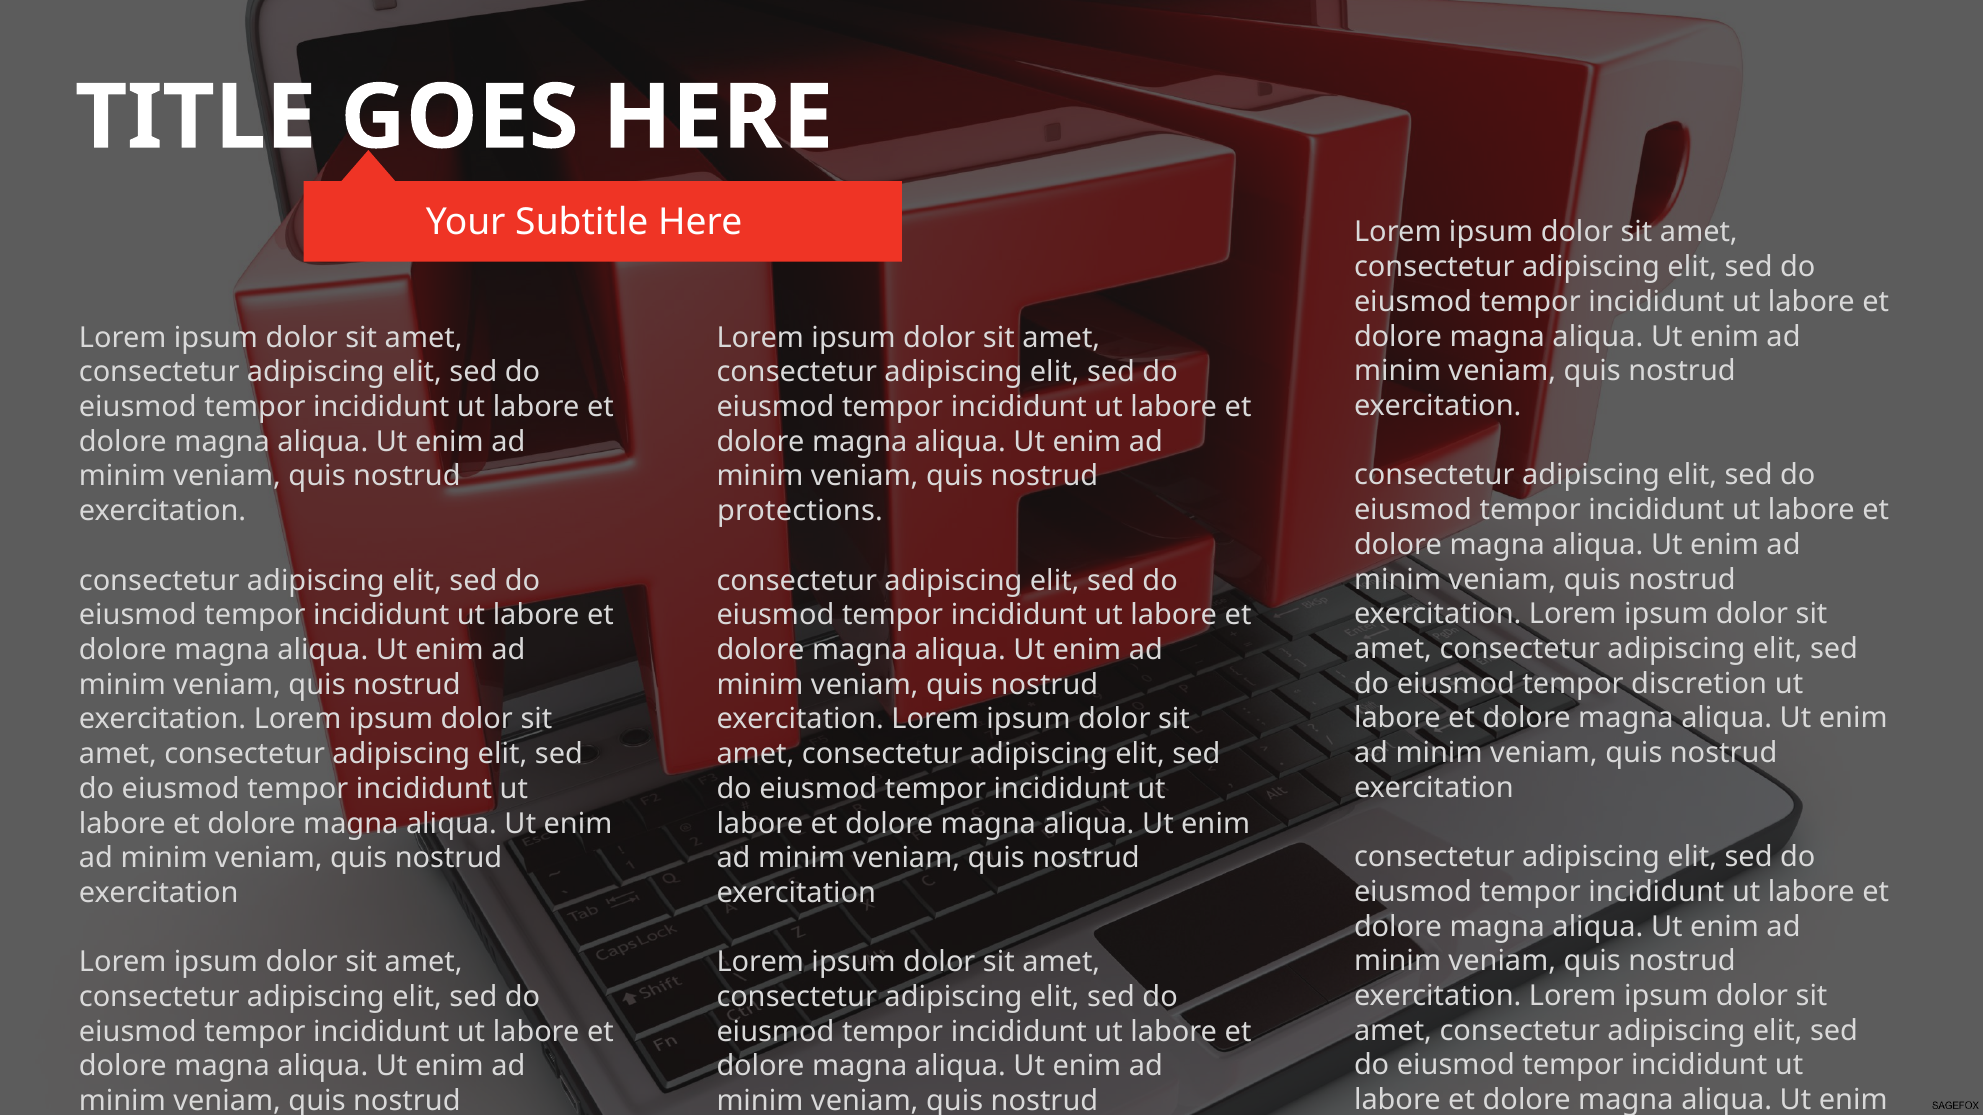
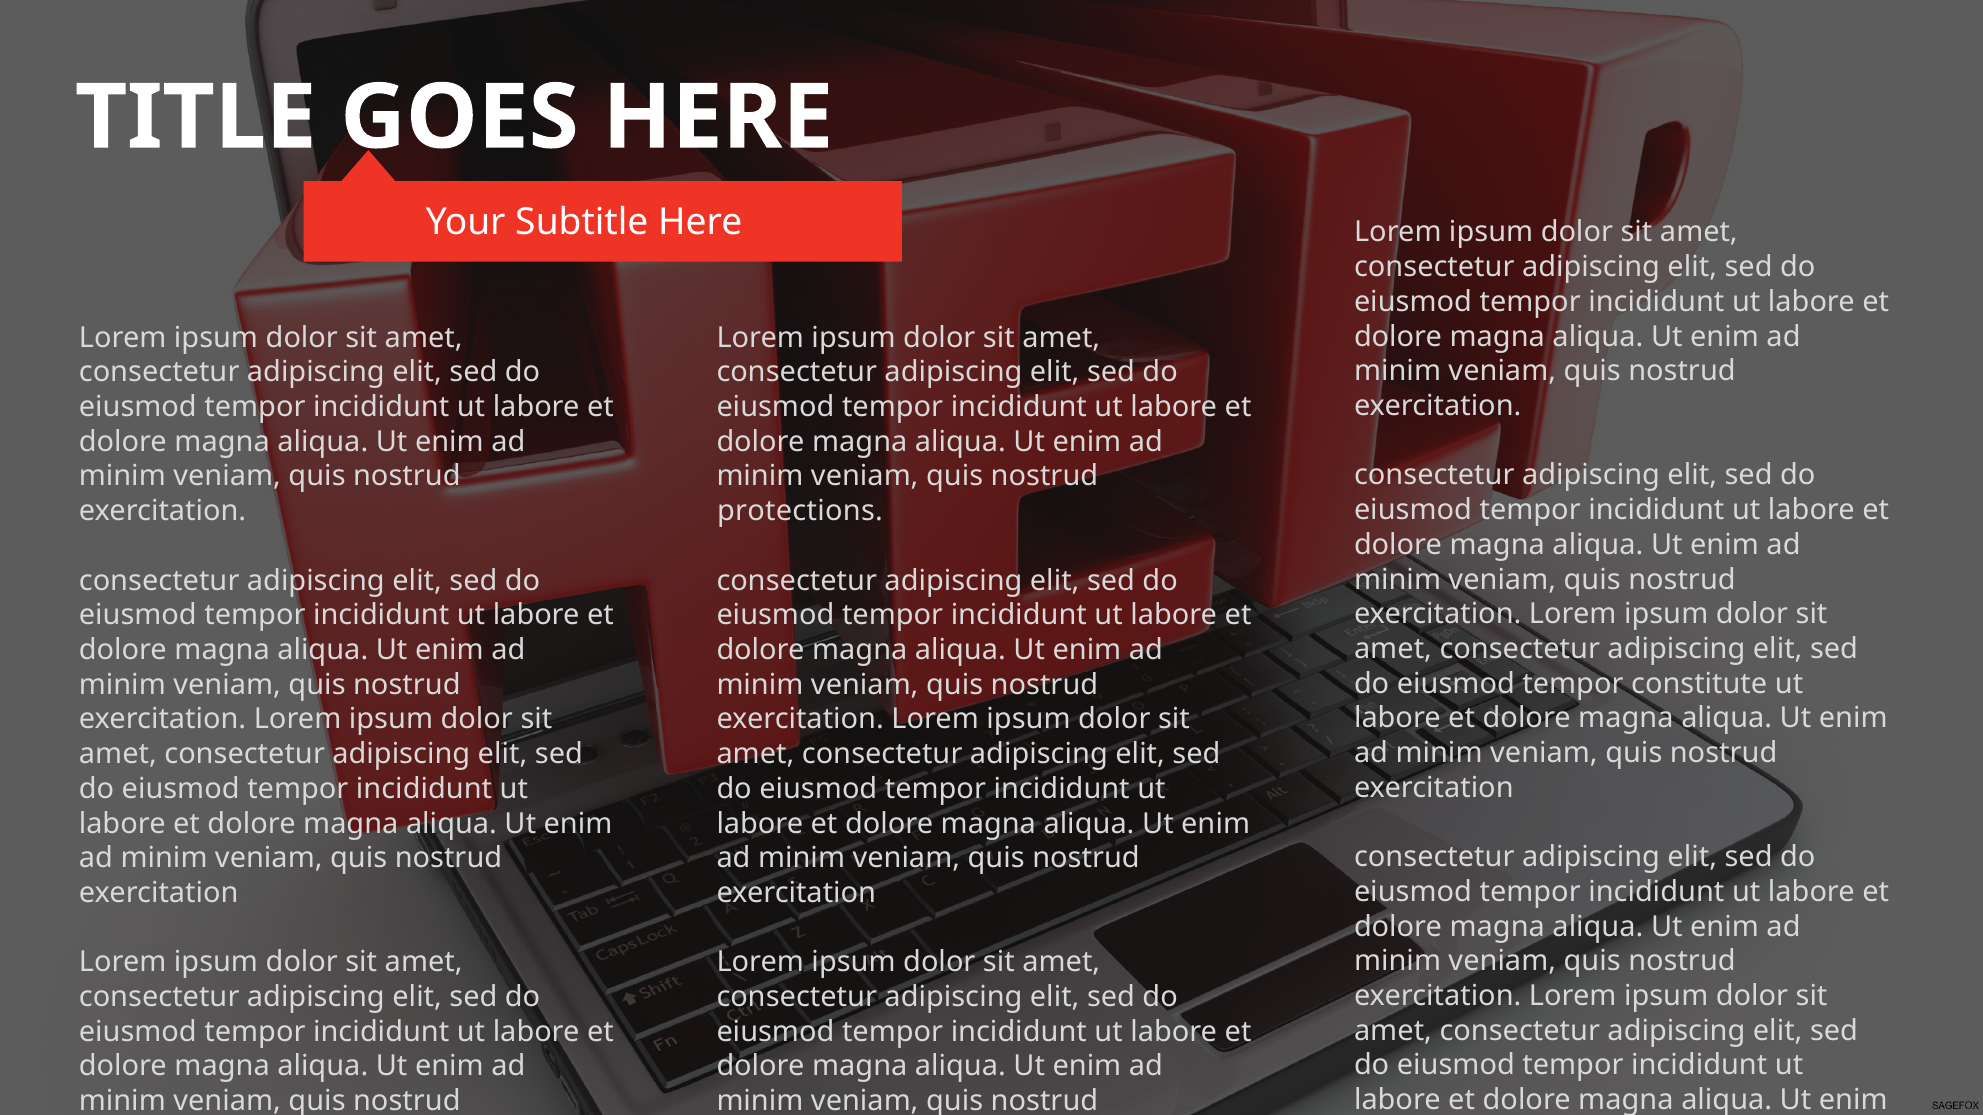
discretion: discretion -> constitute (1699, 684)
